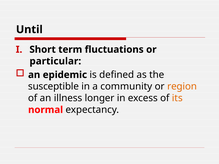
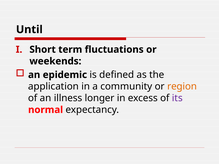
particular: particular -> weekends (55, 61)
susceptible: susceptible -> application (53, 87)
its colour: orange -> purple (177, 98)
